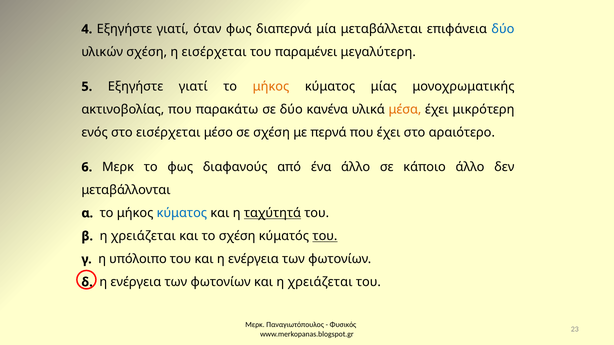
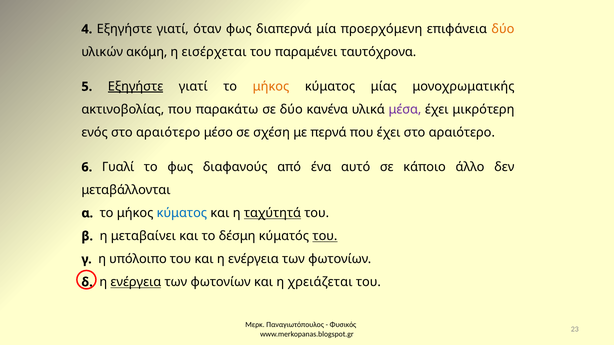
μεταβάλλεται: μεταβάλλεται -> προερχόμενη (382, 29)
δύο colour: blue -> orange (503, 29)
υλικών σχέση: σχέση -> ακόμη (147, 52)
μεγαλύτερη: μεγαλύτερη -> ταυτόχρονα (378, 52)
Εξηγήστε underline: none -> present (136, 87)
μέσα colour: orange -> purple (405, 110)
εισέρχεται: εισέρχεται -> αραιότερο (168, 133)
6 Μερκ: Μερκ -> Γυαλί (118, 167)
ένα άλλο: άλλο -> αυτό (356, 167)
β η χρειάζεται: χρειάζεται -> μεταβαίνει (143, 236)
το σχέση: σχέση -> δέσμη (237, 236)
ενέργεια underline: none -> present (136, 282)
